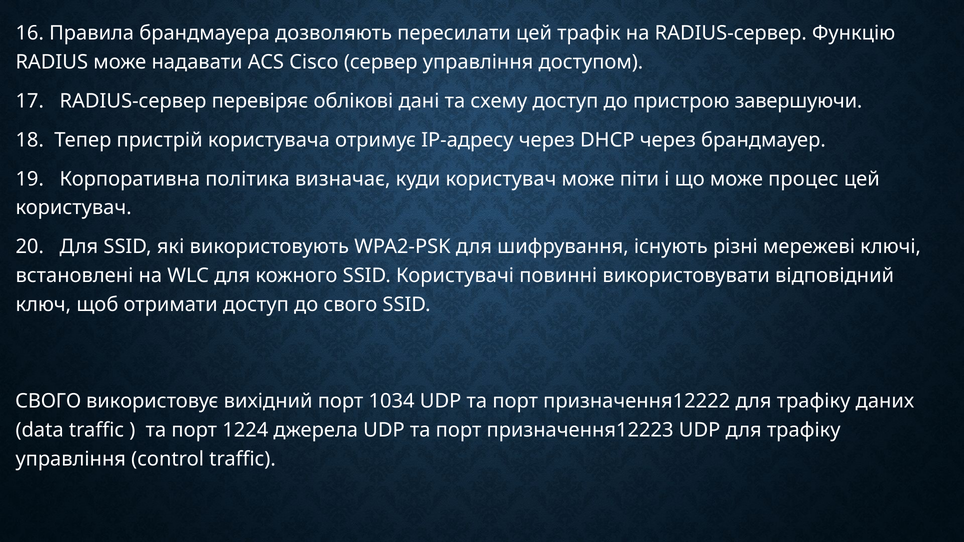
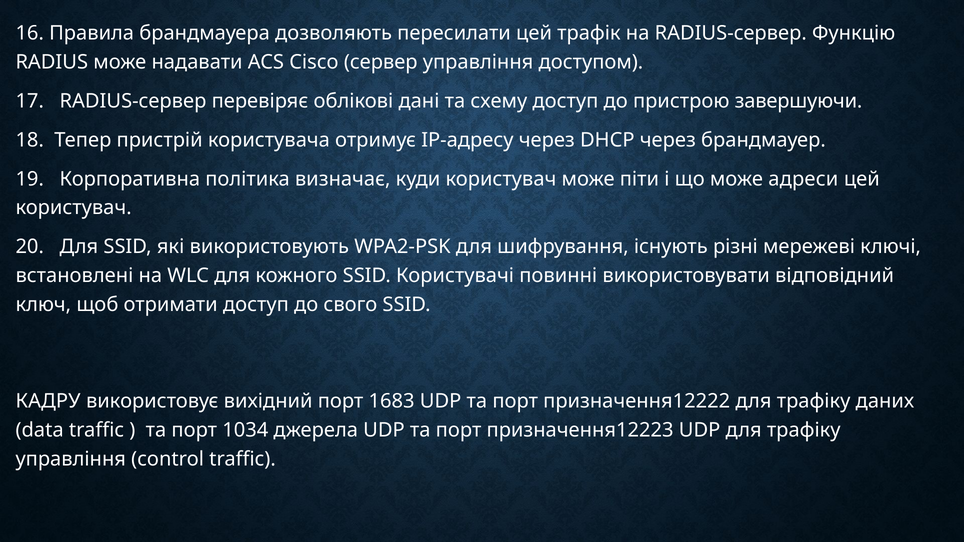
процес: процес -> адреси (803, 179)
СВОГО: СВОГО -> КАДРУ (48, 402)
1034: 1034 -> 1683 (392, 402)
1224: 1224 -> 1034 (245, 430)
